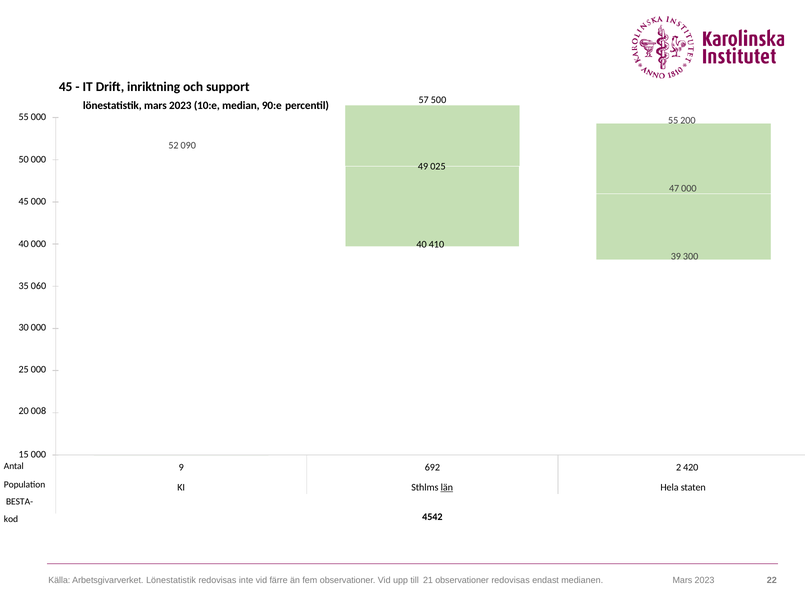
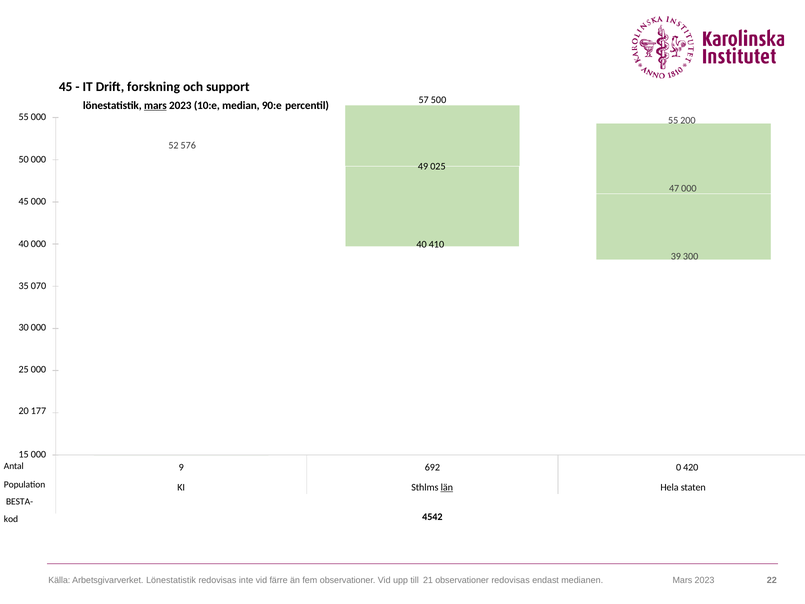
inriktning: inriktning -> forskning (154, 87)
mars underline: none -> present (155, 105)
090: 090 -> 576 (188, 145)
060: 060 -> 070 (38, 286)
008: 008 -> 177 (38, 411)
2: 2 -> 0 (679, 467)
